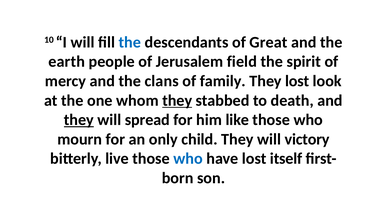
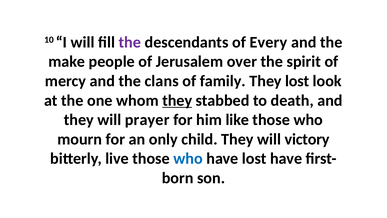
the colour: blue -> purple (130, 42)
Great: Great -> Every (268, 42)
earth: earth -> make (67, 62)
field: field -> over (242, 62)
they underline: present -> none (79, 120)
spread: spread -> prayer (147, 120)
lost itself: itself -> have (286, 158)
